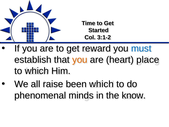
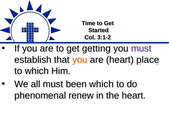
reward: reward -> getting (96, 48)
must colour: blue -> purple (141, 48)
all raise: raise -> must (53, 84)
minds: minds -> renew (81, 95)
the know: know -> heart (134, 95)
